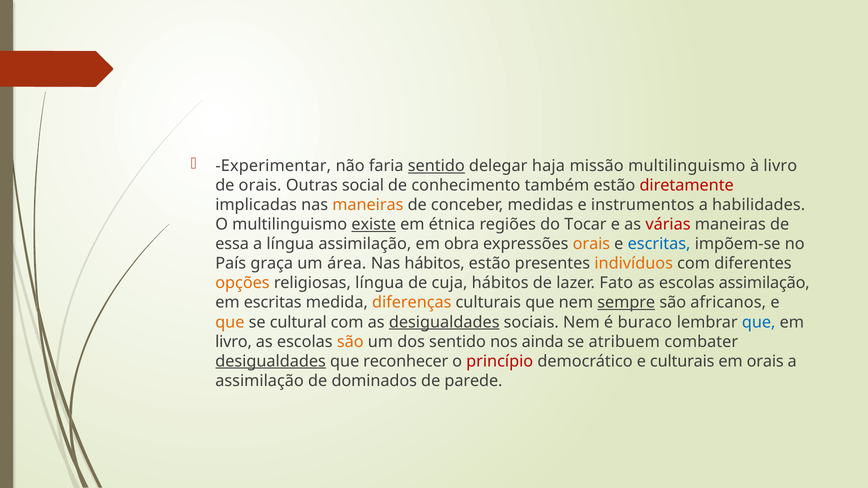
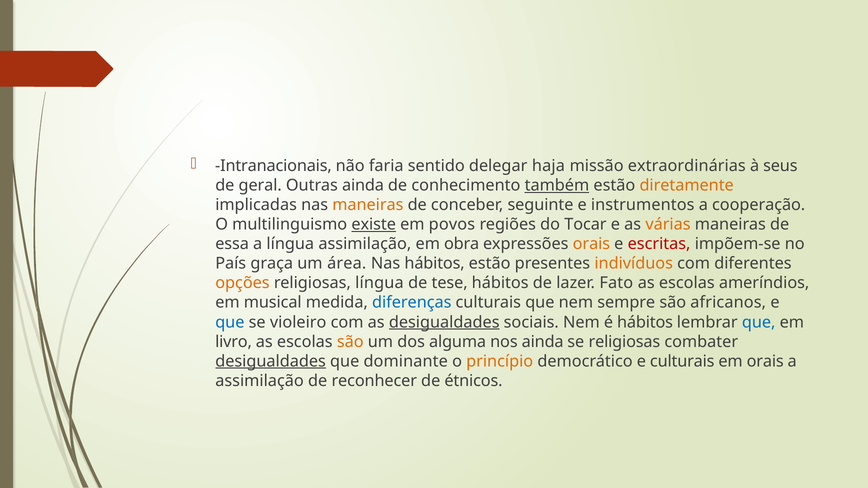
Experimentar: Experimentar -> Intranacionais (273, 166)
sentido underline: present -> none (436, 166)
missão multilinguismo: multilinguismo -> extraordinárias (687, 166)
à livro: livro -> seus (780, 166)
de orais: orais -> geral (260, 186)
Outras social: social -> ainda (363, 186)
também underline: none -> present (557, 186)
diretamente colour: red -> orange (687, 186)
medidas: medidas -> seguinte (540, 205)
habilidades: habilidades -> cooperação (759, 205)
étnica: étnica -> povos (452, 225)
várias colour: red -> orange (668, 225)
escritas colour: blue -> red (659, 244)
cuja: cuja -> tese (450, 283)
escolas assimilação: assimilação -> ameríndios (764, 283)
em escritas: escritas -> musical (273, 303)
diferenças colour: orange -> blue (412, 303)
sempre underline: present -> none (626, 303)
que colour: orange -> blue (230, 322)
cultural: cultural -> violeiro (298, 322)
é buraco: buraco -> hábitos (645, 322)
dos sentido: sentido -> alguma (458, 342)
se atribuem: atribuem -> religiosas (624, 342)
reconhecer: reconhecer -> dominante (406, 361)
princípio colour: red -> orange (500, 361)
dominados: dominados -> reconhecer (374, 381)
parede: parede -> étnicos (473, 381)
